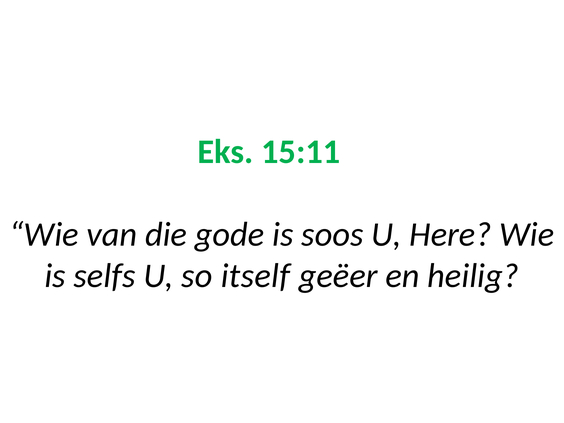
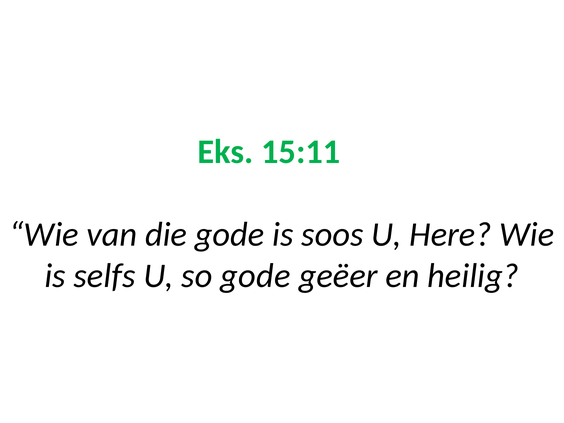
so itself: itself -> gode (255, 276)
